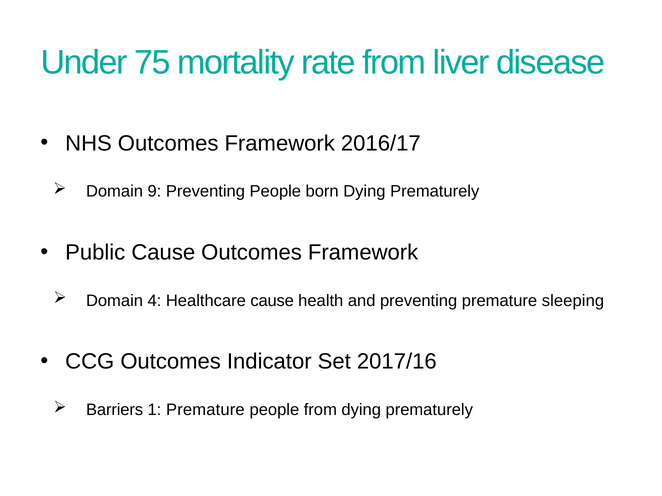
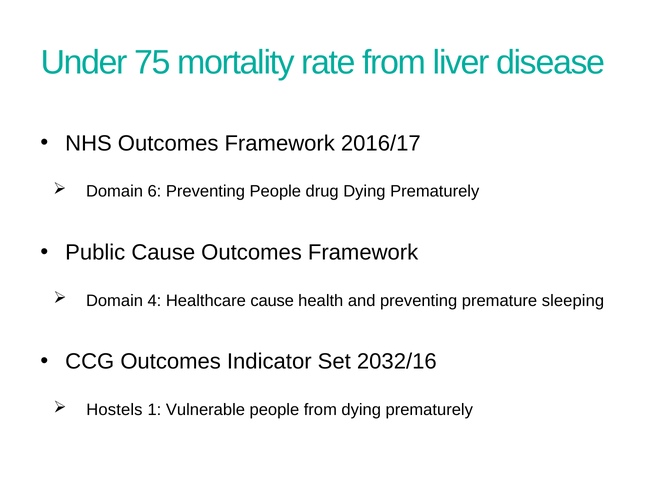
9: 9 -> 6 (154, 192)
born: born -> drug (322, 192)
2017/16: 2017/16 -> 2032/16 (397, 362)
Barriers: Barriers -> Hostels (114, 410)
1 Premature: Premature -> Vulnerable (205, 410)
